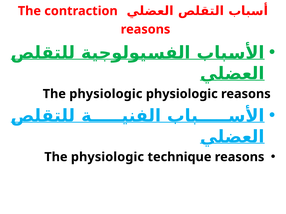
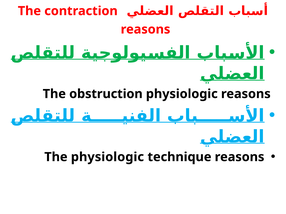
physiologic: physiologic -> obstruction (106, 94)
